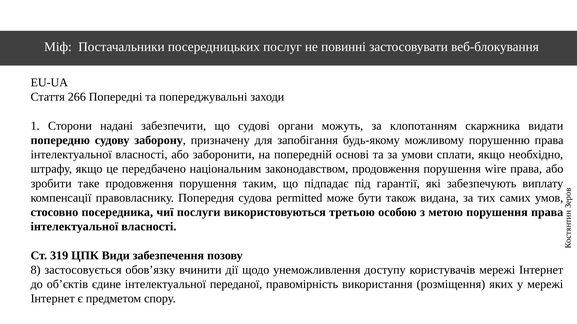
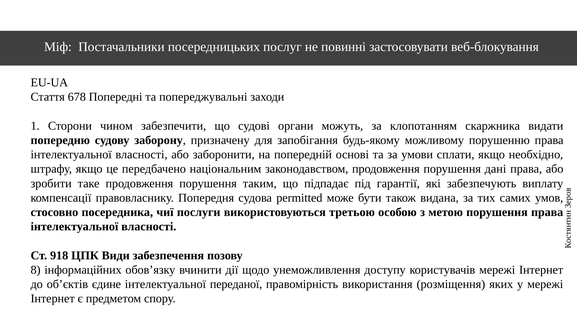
266: 266 -> 678 (77, 97)
надані: надані -> чином (117, 126)
wire: wire -> дані (496, 169)
319: 319 -> 918 (59, 256)
застосовується: застосовується -> інформаційних (83, 270)
